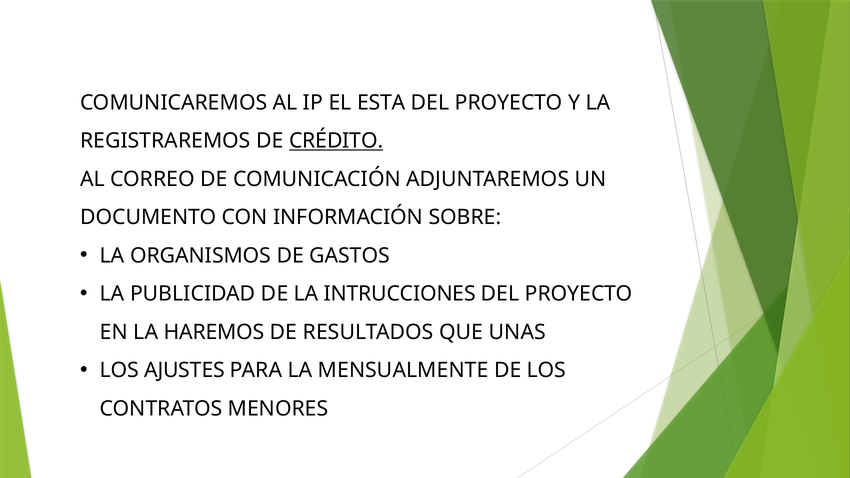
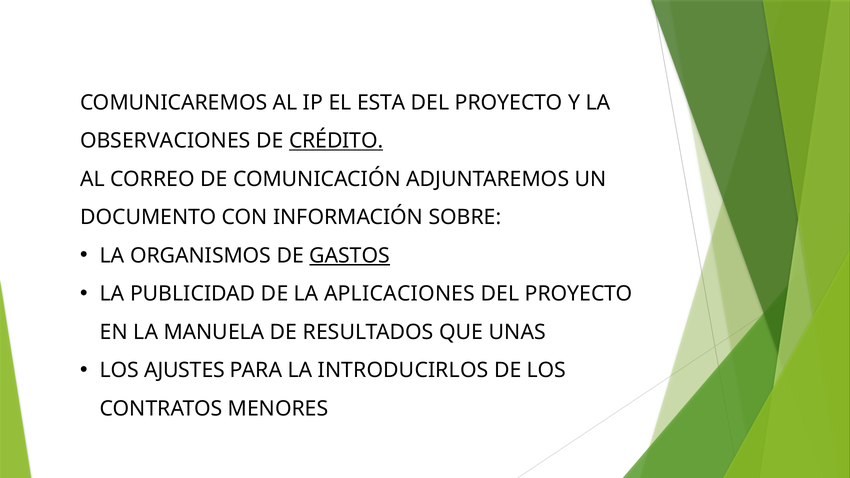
REGISTRAREMOS: REGISTRAREMOS -> OBSERVACIONES (165, 141)
GASTOS underline: none -> present (350, 256)
INTRUCCIONES: INTRUCCIONES -> APLICACIONES (400, 294)
HAREMOS: HAREMOS -> MANUELA (214, 332)
MENSUALMENTE: MENSUALMENTE -> INTRODUCIRLOS (403, 370)
